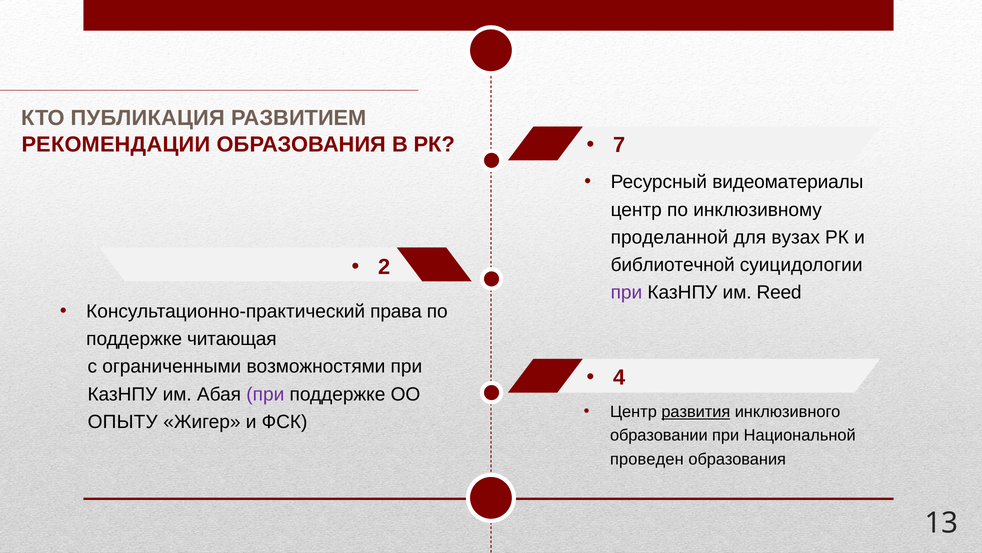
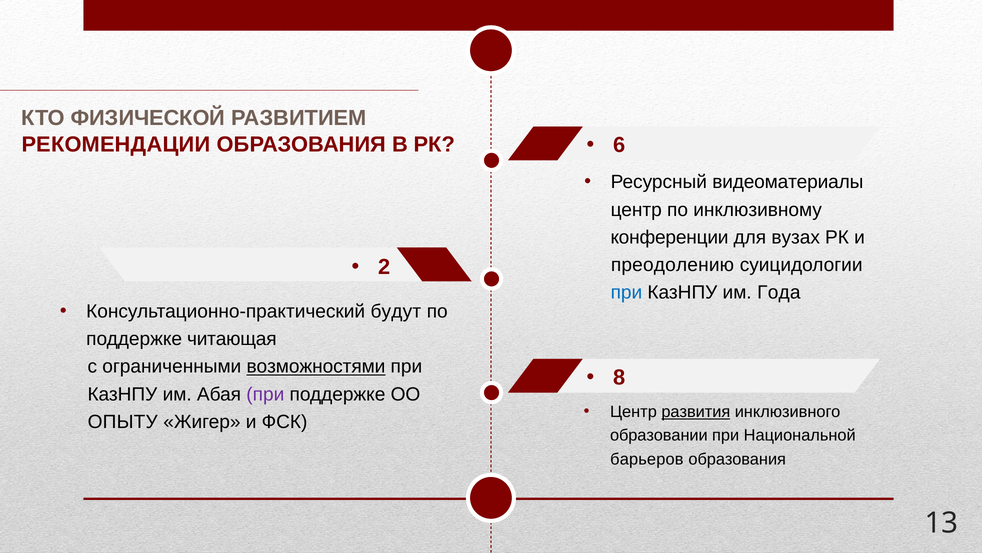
ПУБЛИКАЦИЯ: ПУБЛИКАЦИЯ -> ФИЗИЧЕСКОЙ (148, 118)
7: 7 -> 6 (619, 145)
проделанной: проделанной -> конференции (670, 237)
библиотечной: библиотечной -> преодолению (672, 265)
при colour: purple -> blue (626, 292)
Reed: Reed -> Года (779, 292)
права: права -> будут (396, 311)
возможностями underline: none -> present (316, 366)
4: 4 -> 8 (619, 377)
проведен: проведен -> барьеров (647, 459)
